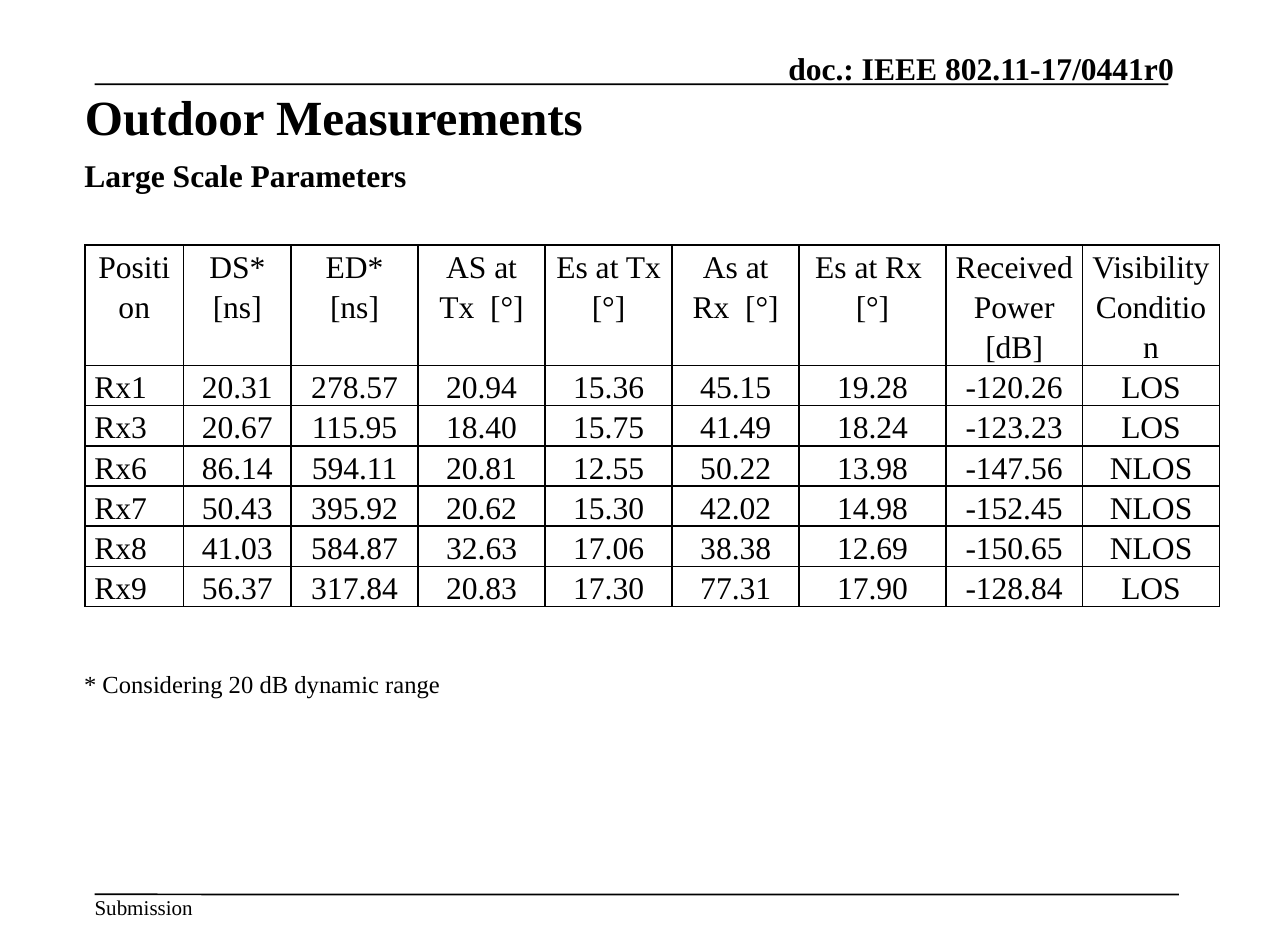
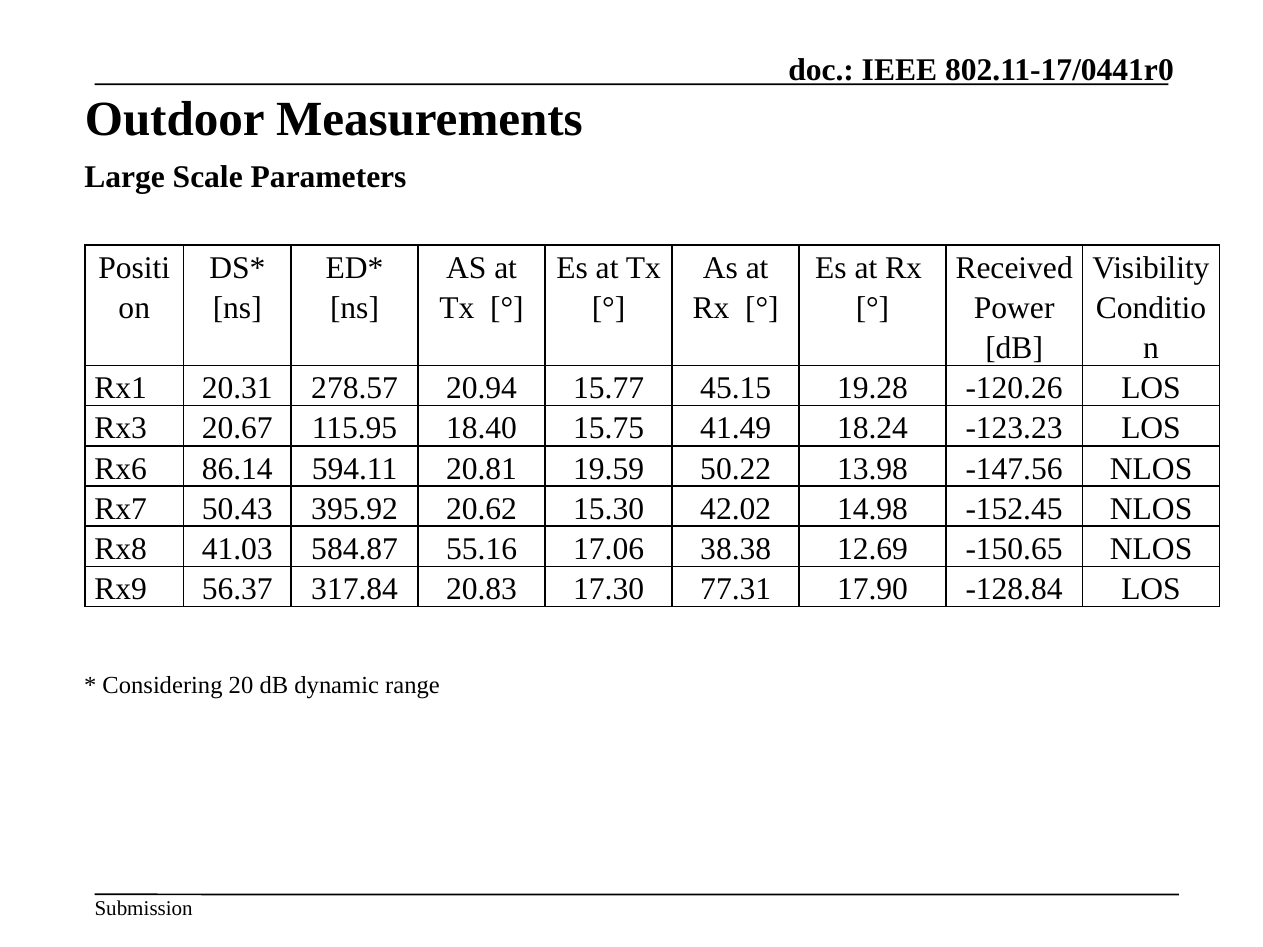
15.36: 15.36 -> 15.77 (609, 388)
12.55: 12.55 -> 19.59 (609, 469)
32.63: 32.63 -> 55.16 (482, 549)
